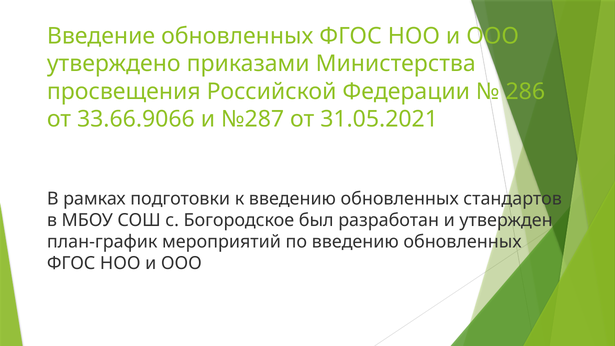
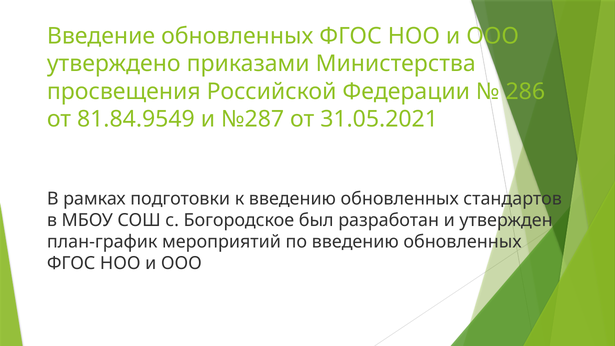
33.66.9066: 33.66.9066 -> 81.84.9549 (136, 119)
